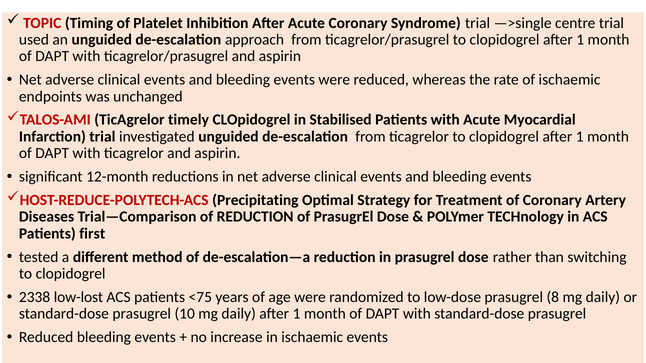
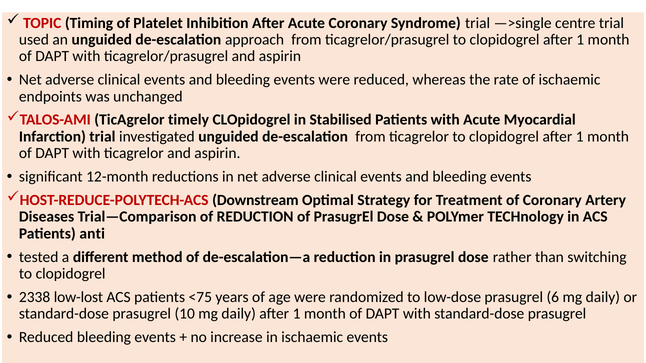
Precipitating: Precipitating -> Downstream (255, 200)
first: first -> anti (92, 234)
8: 8 -> 6 (553, 297)
